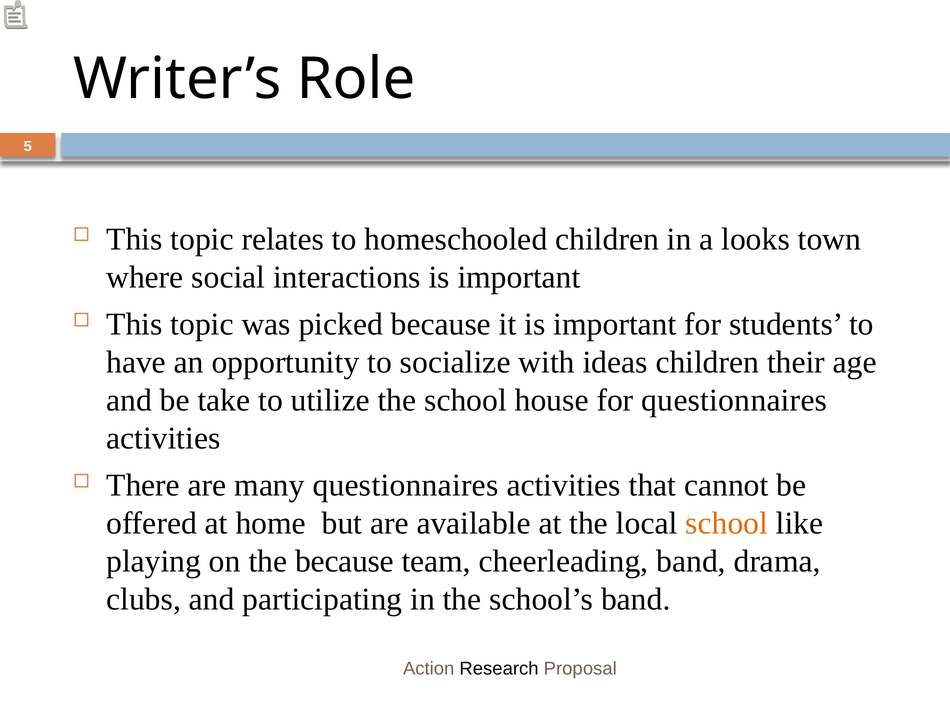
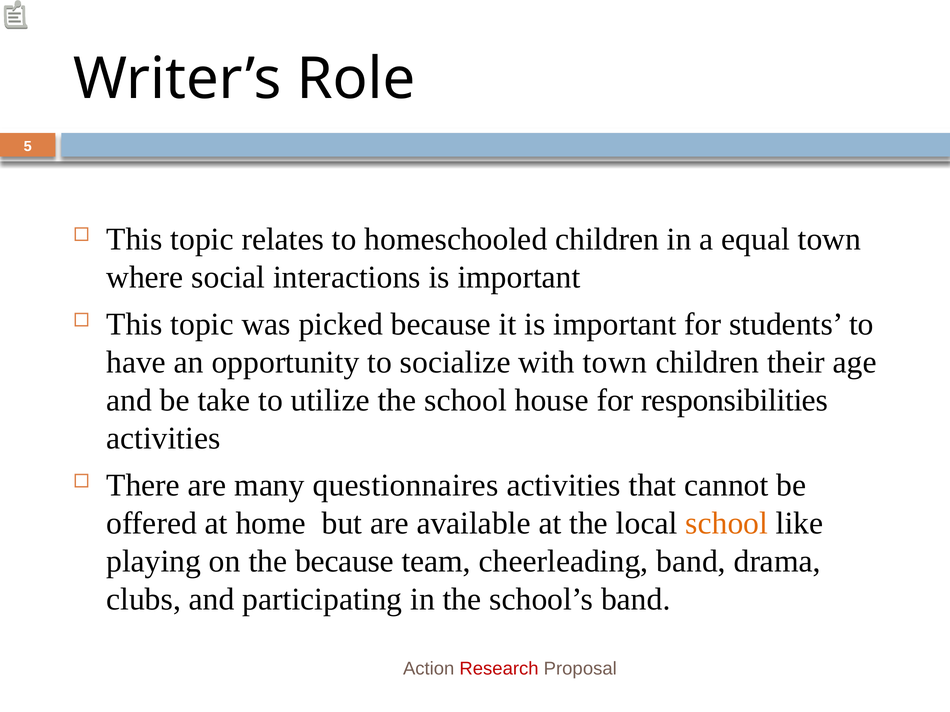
looks: looks -> equal (756, 239)
with ideas: ideas -> town (615, 363)
for questionnaires: questionnaires -> responsibilities (735, 401)
Research colour: black -> red (499, 669)
